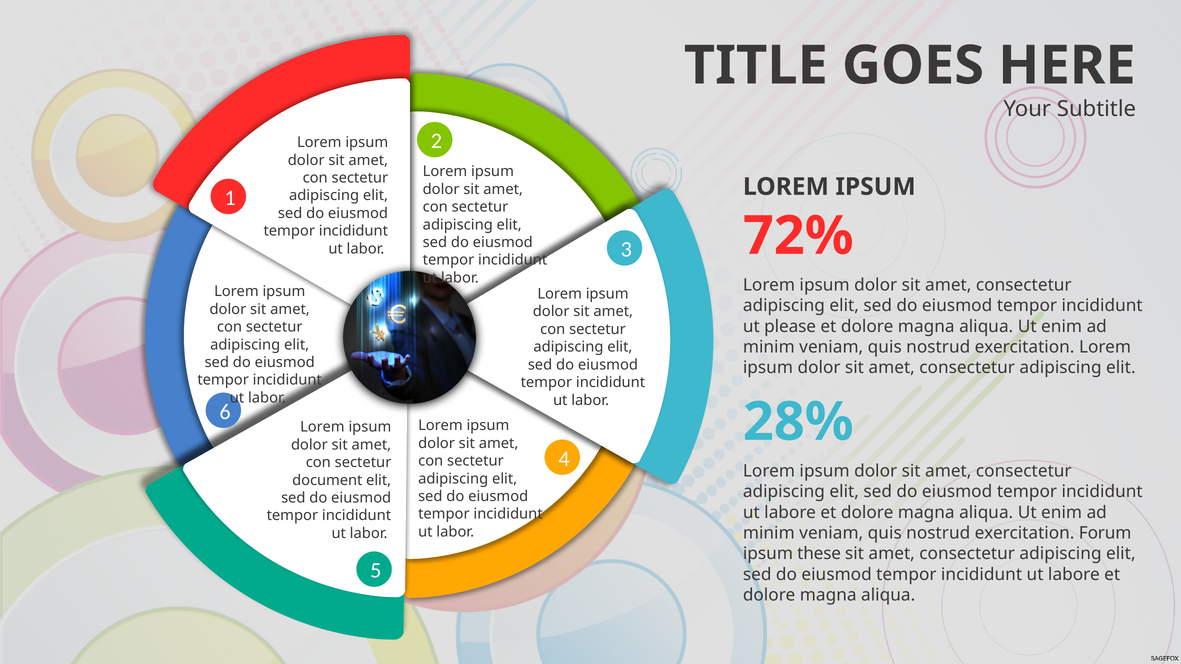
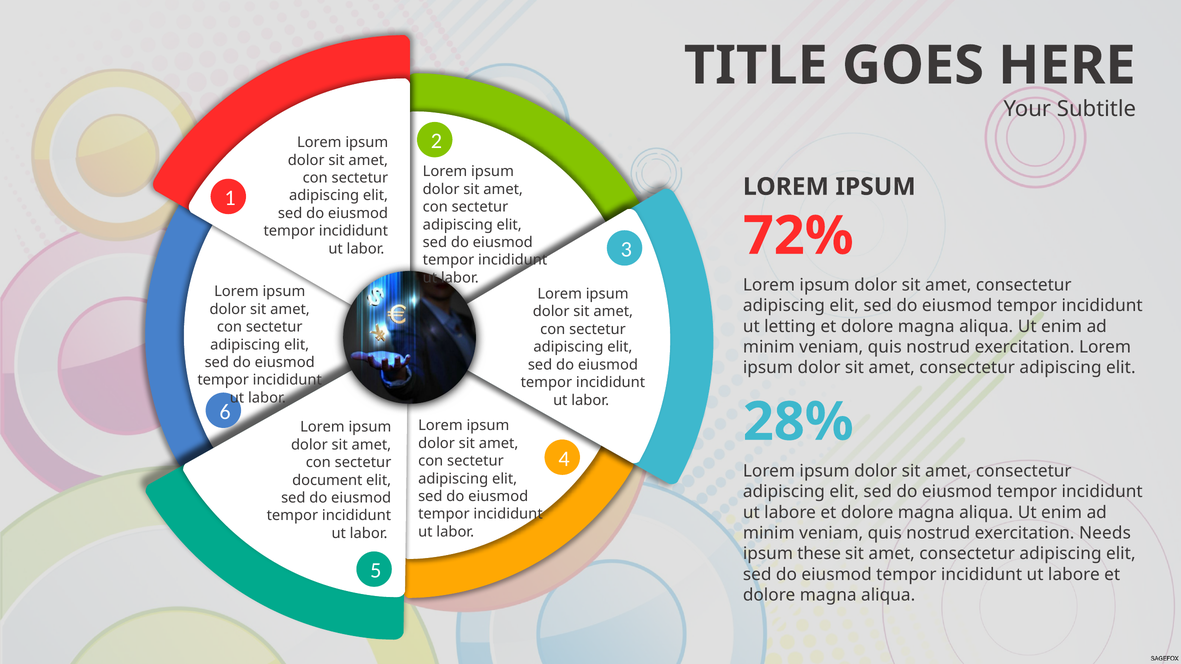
please: please -> letting (790, 327)
Forum: Forum -> Needs (1105, 533)
